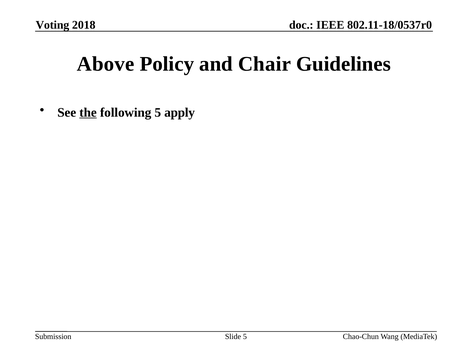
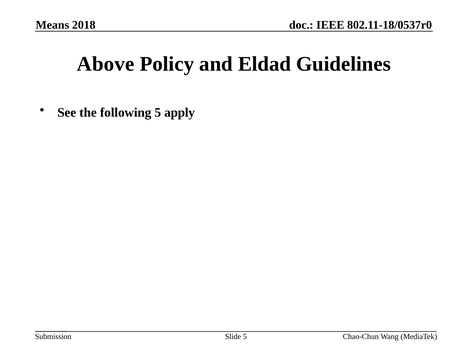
Voting: Voting -> Means (52, 25)
Chair: Chair -> Eldad (265, 64)
the underline: present -> none (88, 112)
